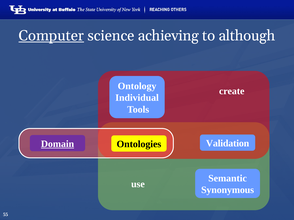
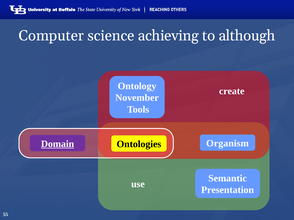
Computer underline: present -> none (51, 36)
Individual: Individual -> November (137, 98)
Validation: Validation -> Organism (227, 144)
Synonymous: Synonymous -> Presentation (228, 190)
